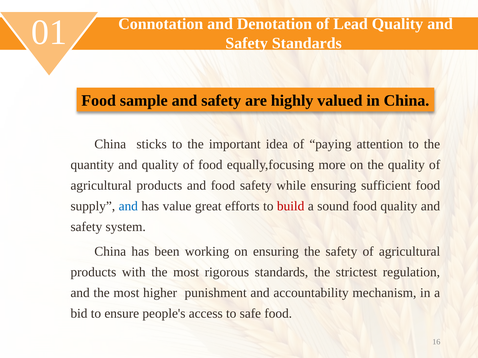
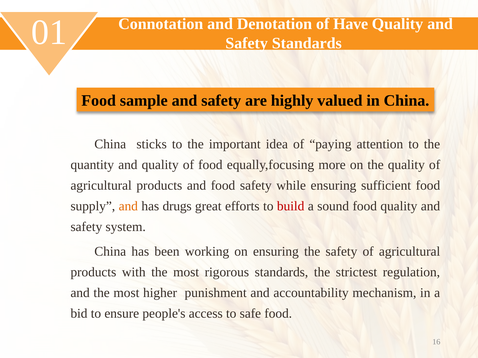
Lead: Lead -> Have (351, 24)
and colour: blue -> orange (128, 206)
value: value -> drugs (177, 206)
